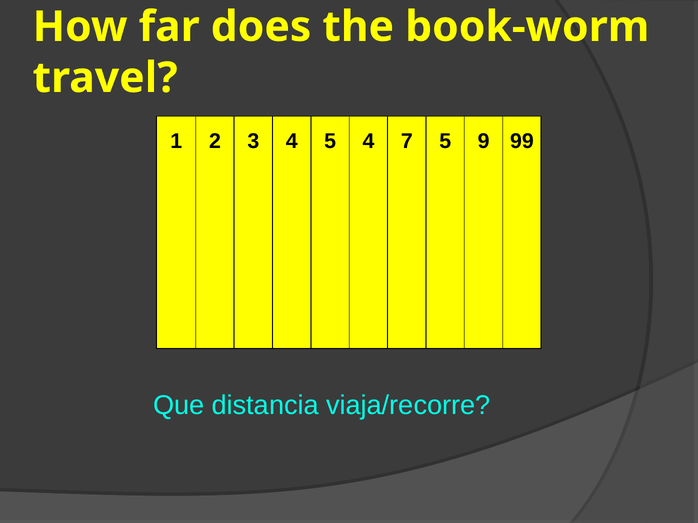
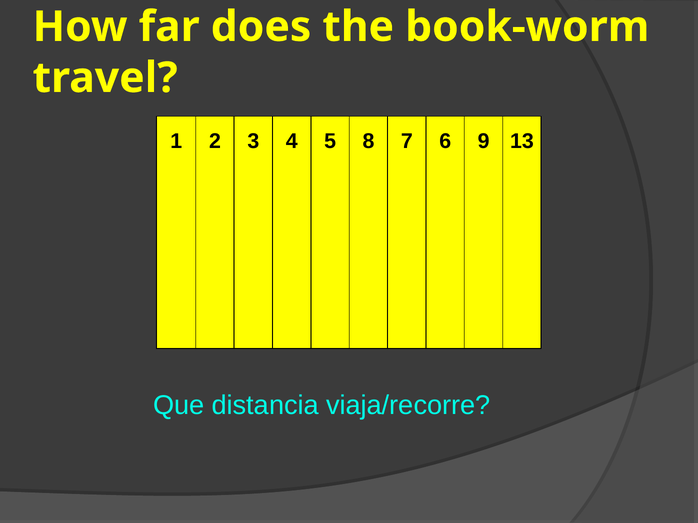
5 4: 4 -> 8 (368, 142)
7 5: 5 -> 6 (445, 142)
99: 99 -> 13 (522, 142)
